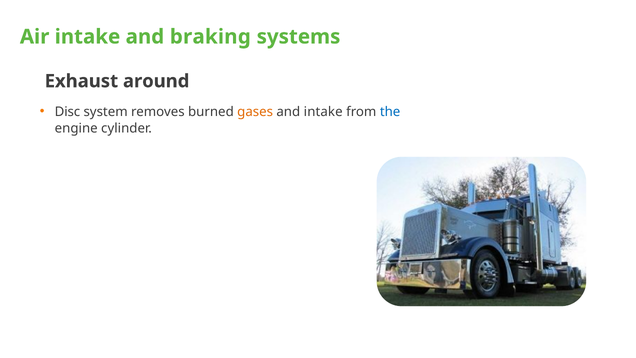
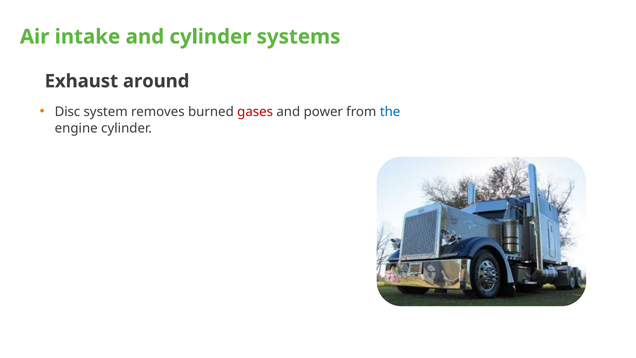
and braking: braking -> cylinder (210, 37)
gases colour: orange -> red (255, 112)
and intake: intake -> power (323, 112)
